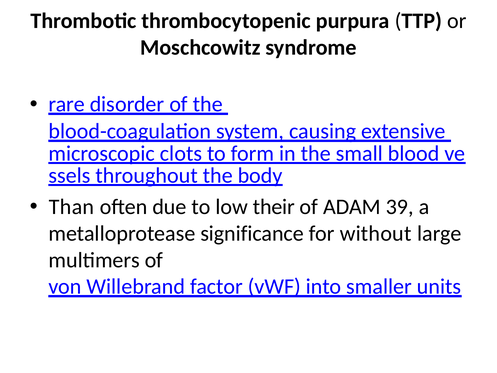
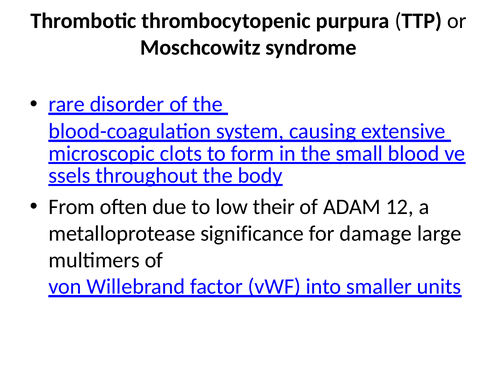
Than: Than -> From (72, 207)
39: 39 -> 12 (400, 207)
without: without -> damage (376, 233)
